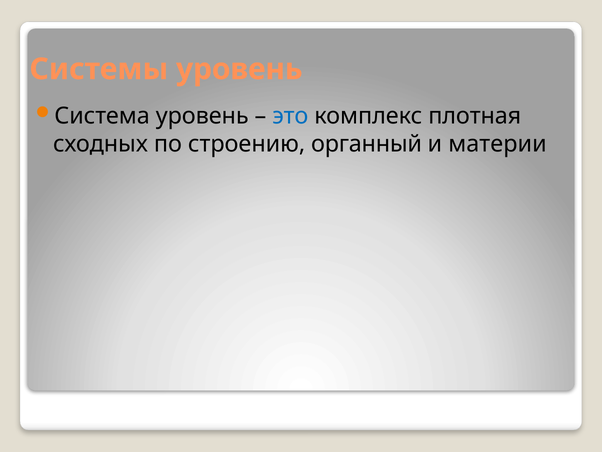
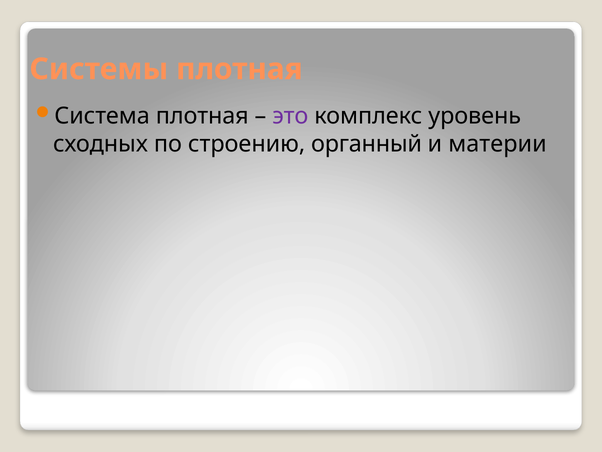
Системы уровень: уровень -> плотная (239, 69)
Система уровень: уровень -> плотная (202, 116)
это colour: blue -> purple (290, 116)
плотная: плотная -> уровень (475, 116)
